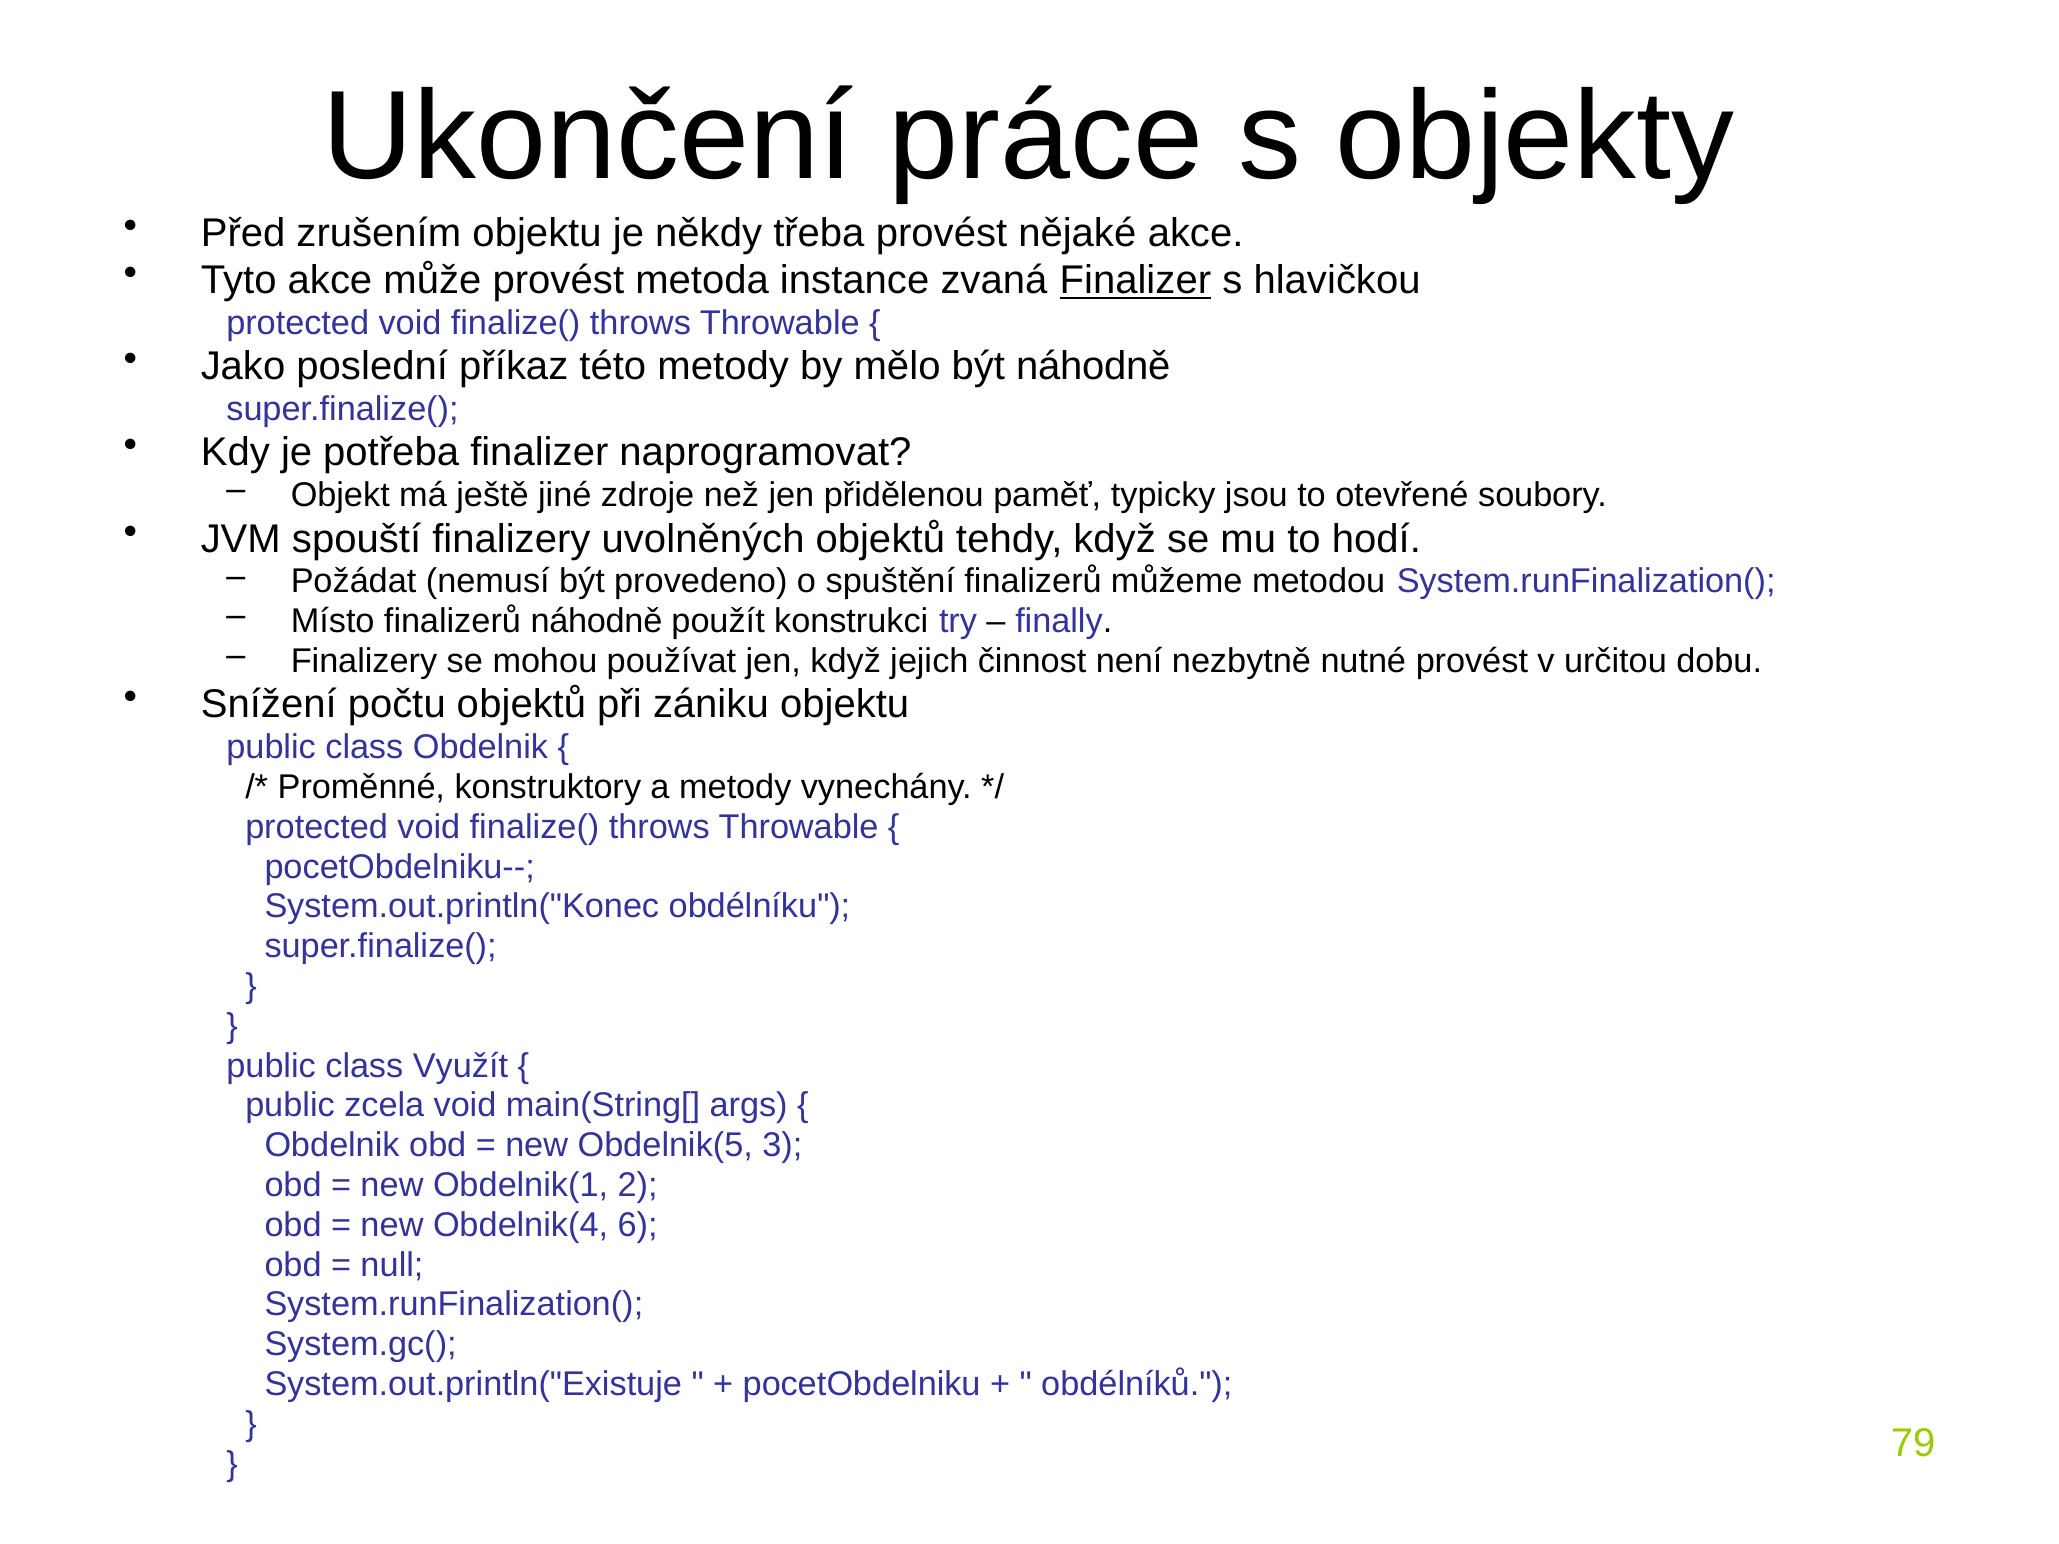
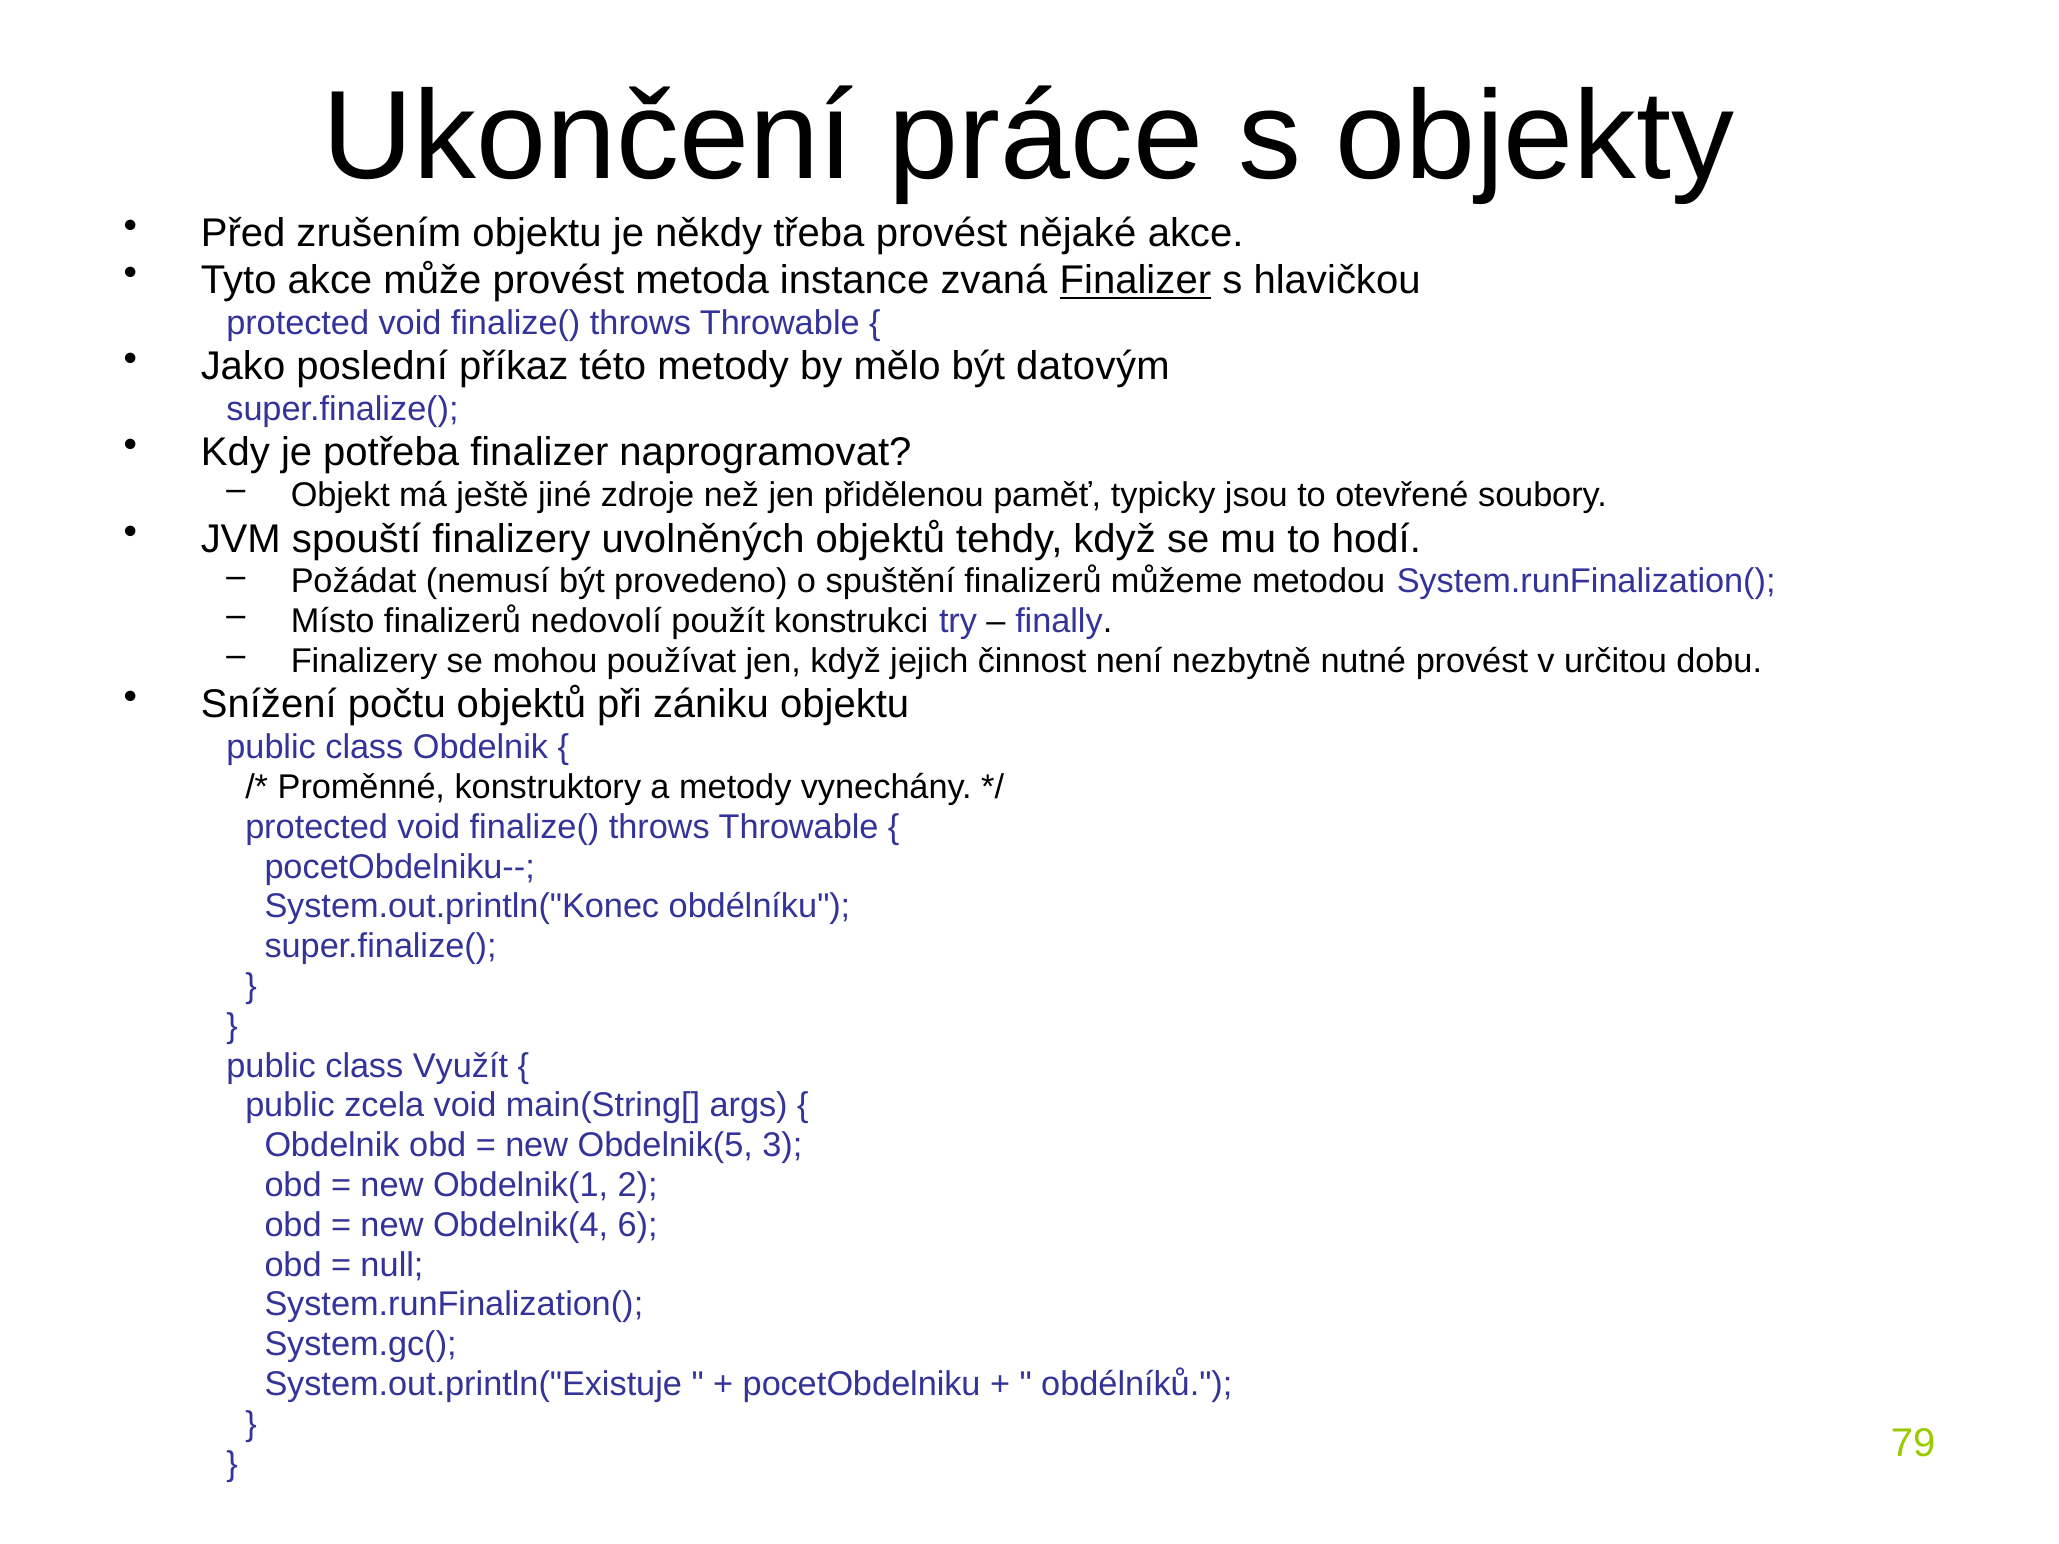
být náhodně: náhodně -> datovým (1093, 366)
finalizerů náhodně: náhodně -> nedovolí (596, 622)
